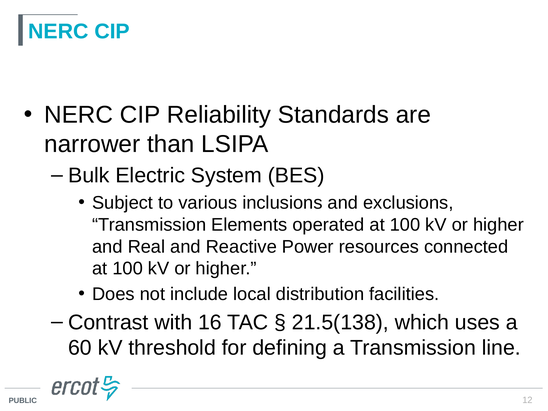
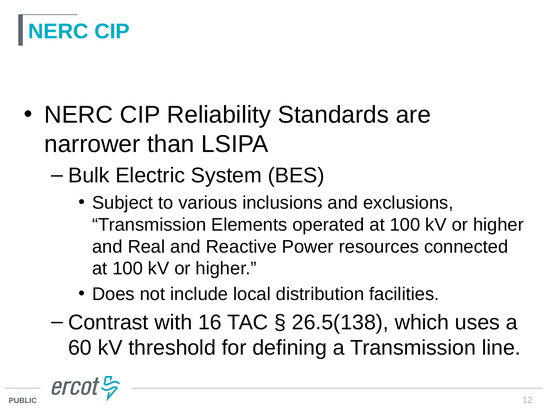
21.5(138: 21.5(138 -> 26.5(138 (340, 322)
